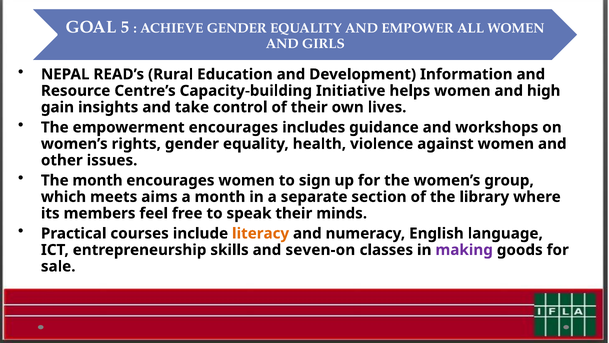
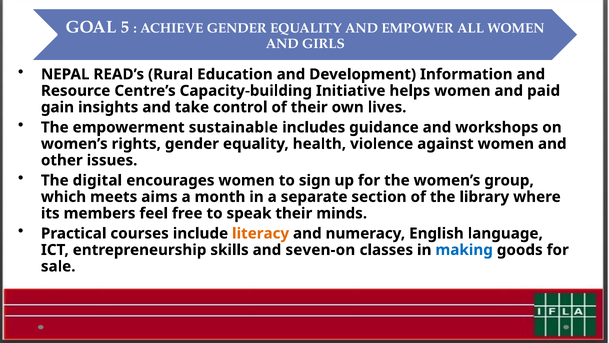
high: high -> paid (544, 91)
empowerment encourages: encourages -> sustainable (233, 127)
The month: month -> digital (97, 180)
making colour: purple -> blue (464, 250)
